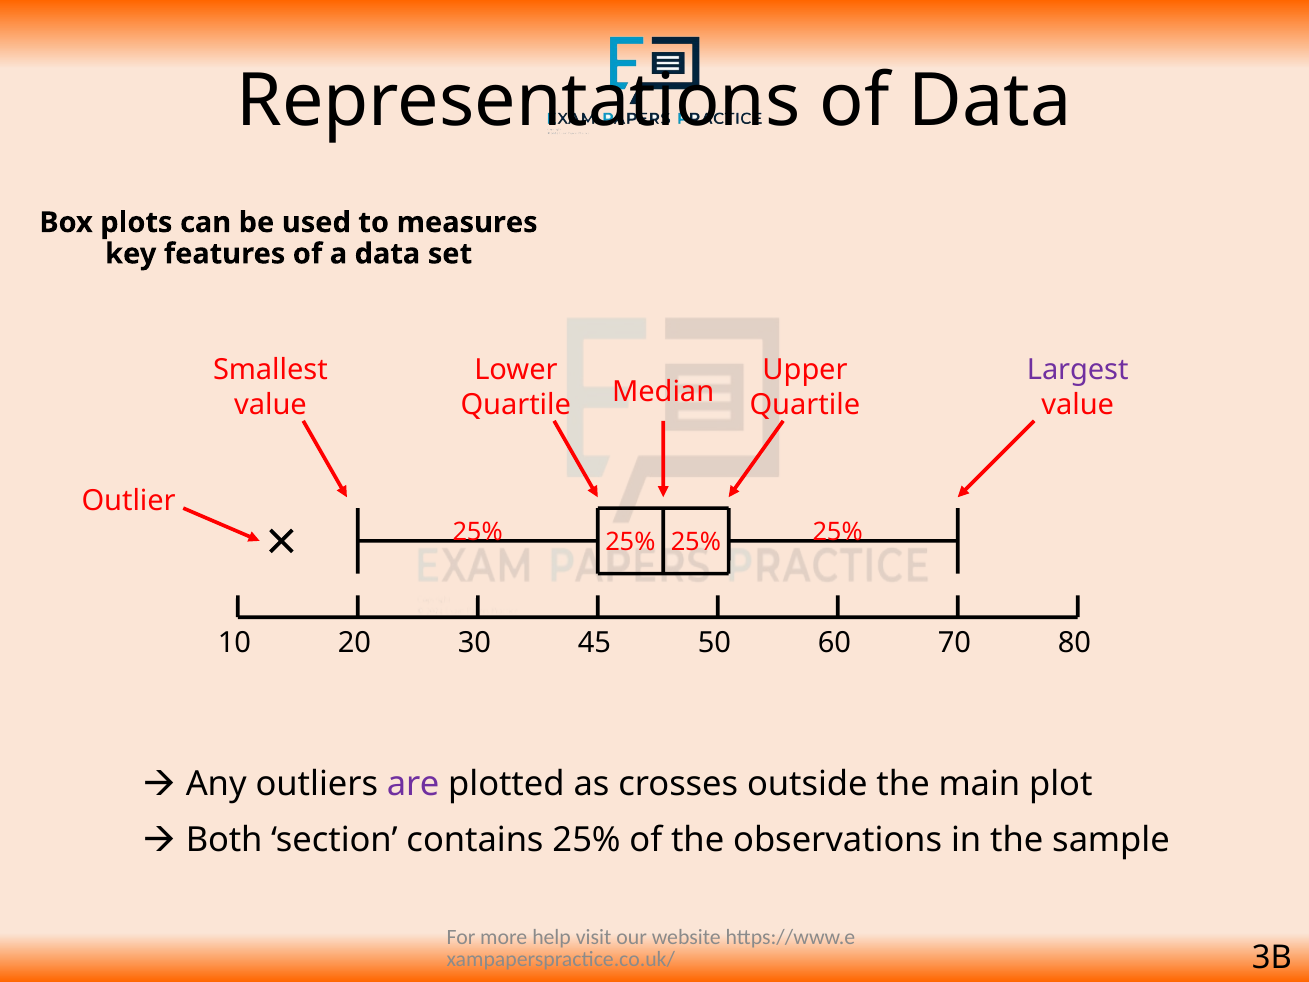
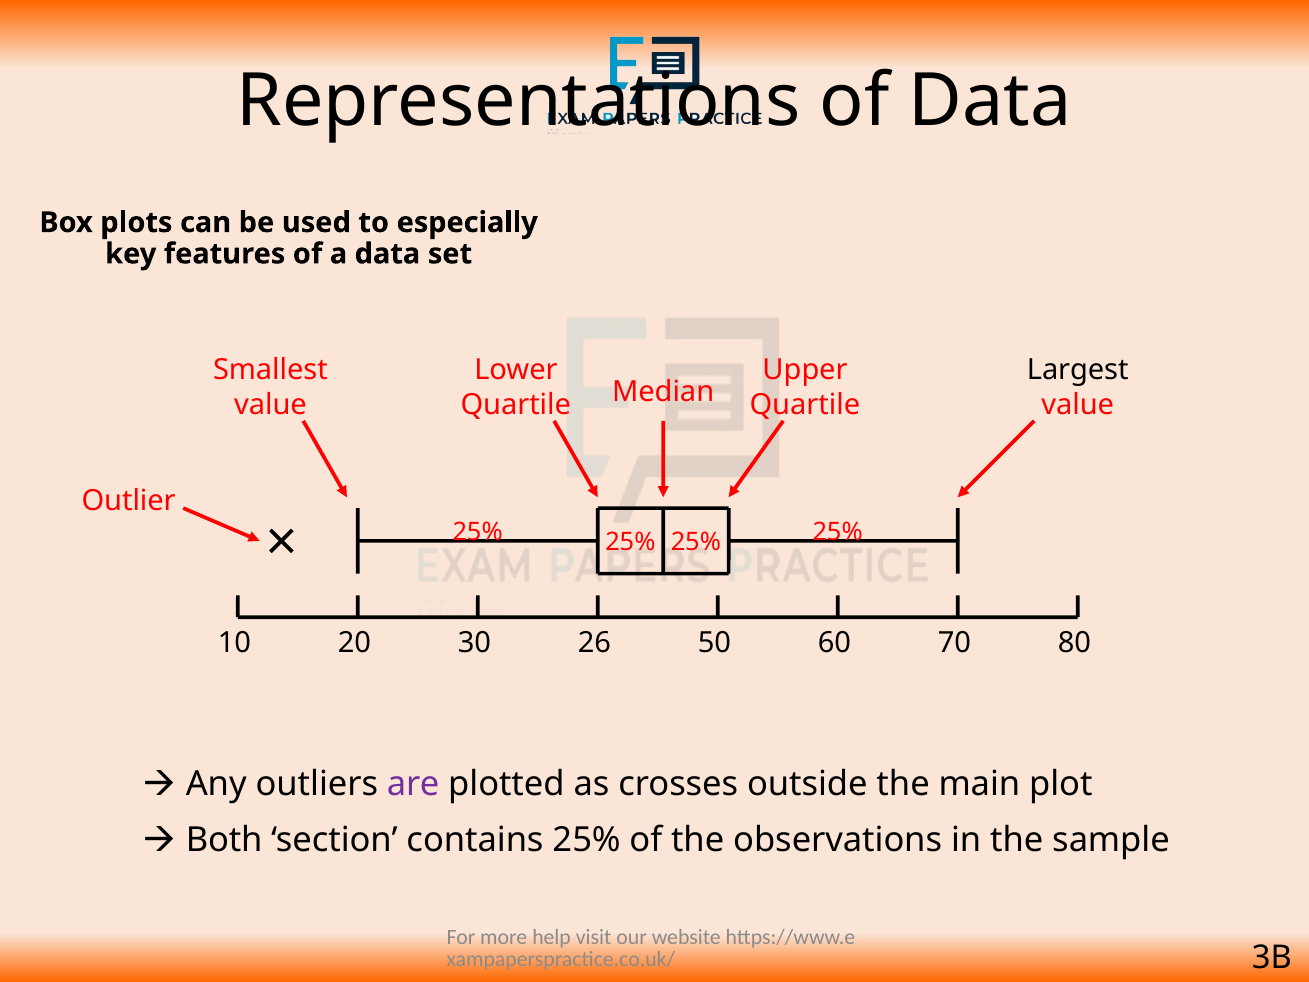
measures: measures -> especially (467, 222)
Largest colour: purple -> black (1078, 370)
45: 45 -> 26 (594, 643)
